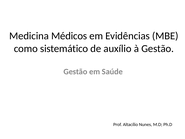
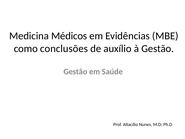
sistemático: sistemático -> conclusões (64, 48)
